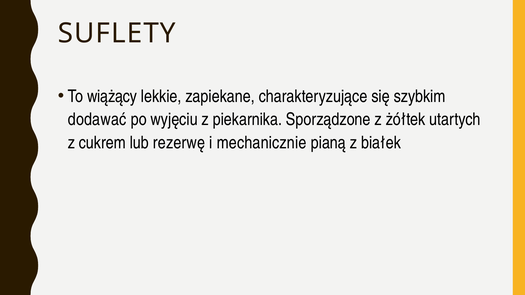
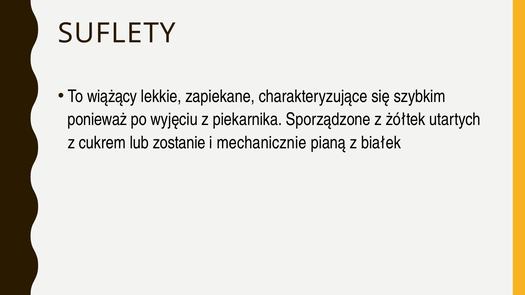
dodawać: dodawać -> ponieważ (97, 120)
rezerwę: rezerwę -> zostanie (179, 143)
